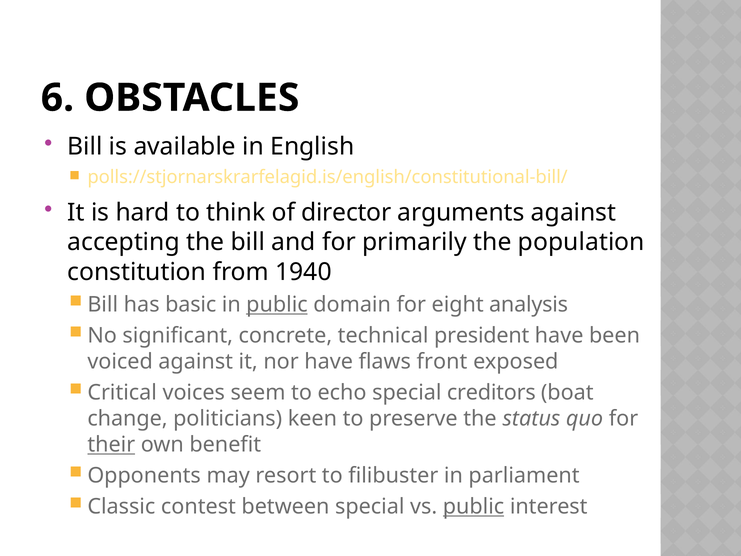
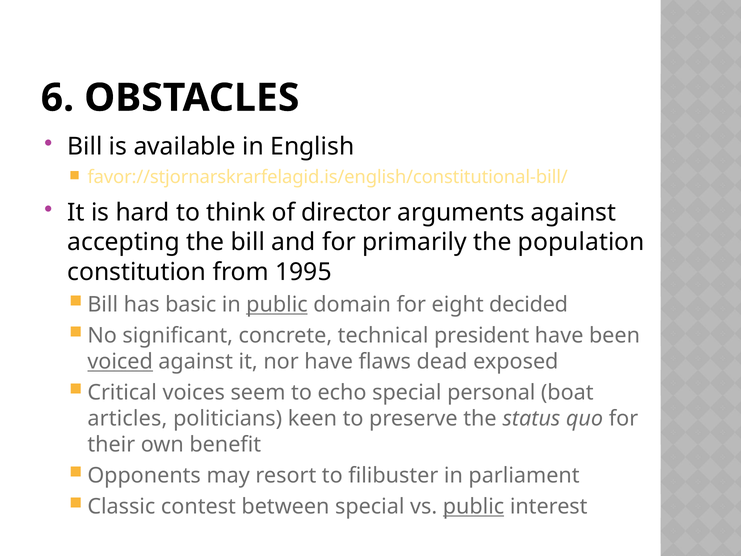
polls://stjornarskrarfelagid.is/english/constitutional-bill/: polls://stjornarskrarfelagid.is/english/constitutional-bill/ -> favor://stjornarskrarfelagid.is/english/constitutional-bill/ (328, 177)
1940: 1940 -> 1995 (303, 272)
analysis: analysis -> decided (529, 304)
voiced underline: none -> present (120, 361)
front: front -> dead (442, 361)
creditors: creditors -> personal (491, 393)
change: change -> articles (127, 418)
their underline: present -> none (111, 444)
